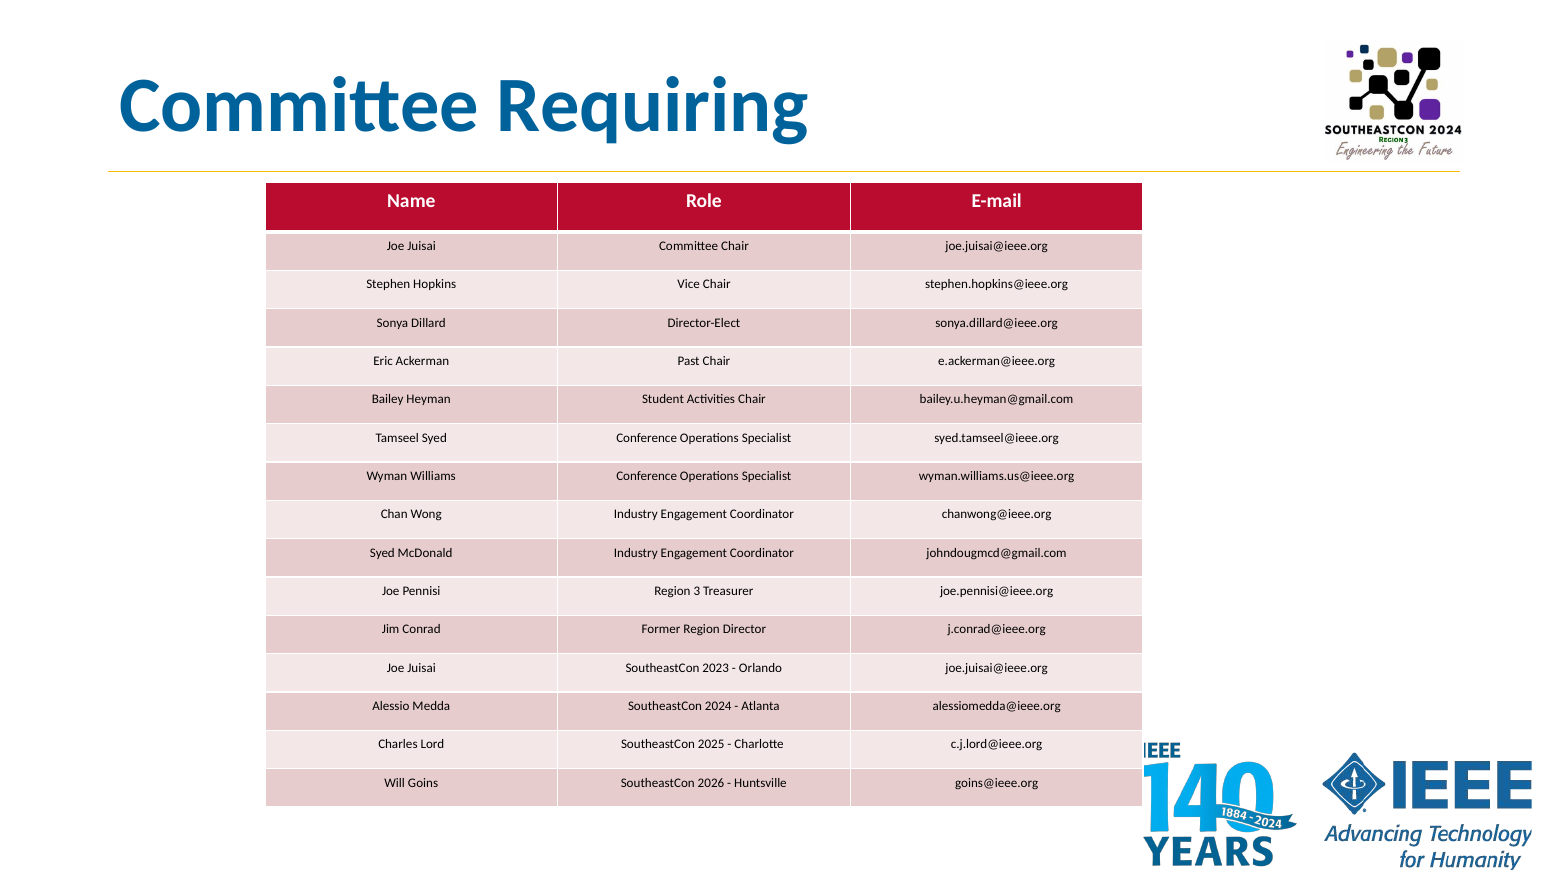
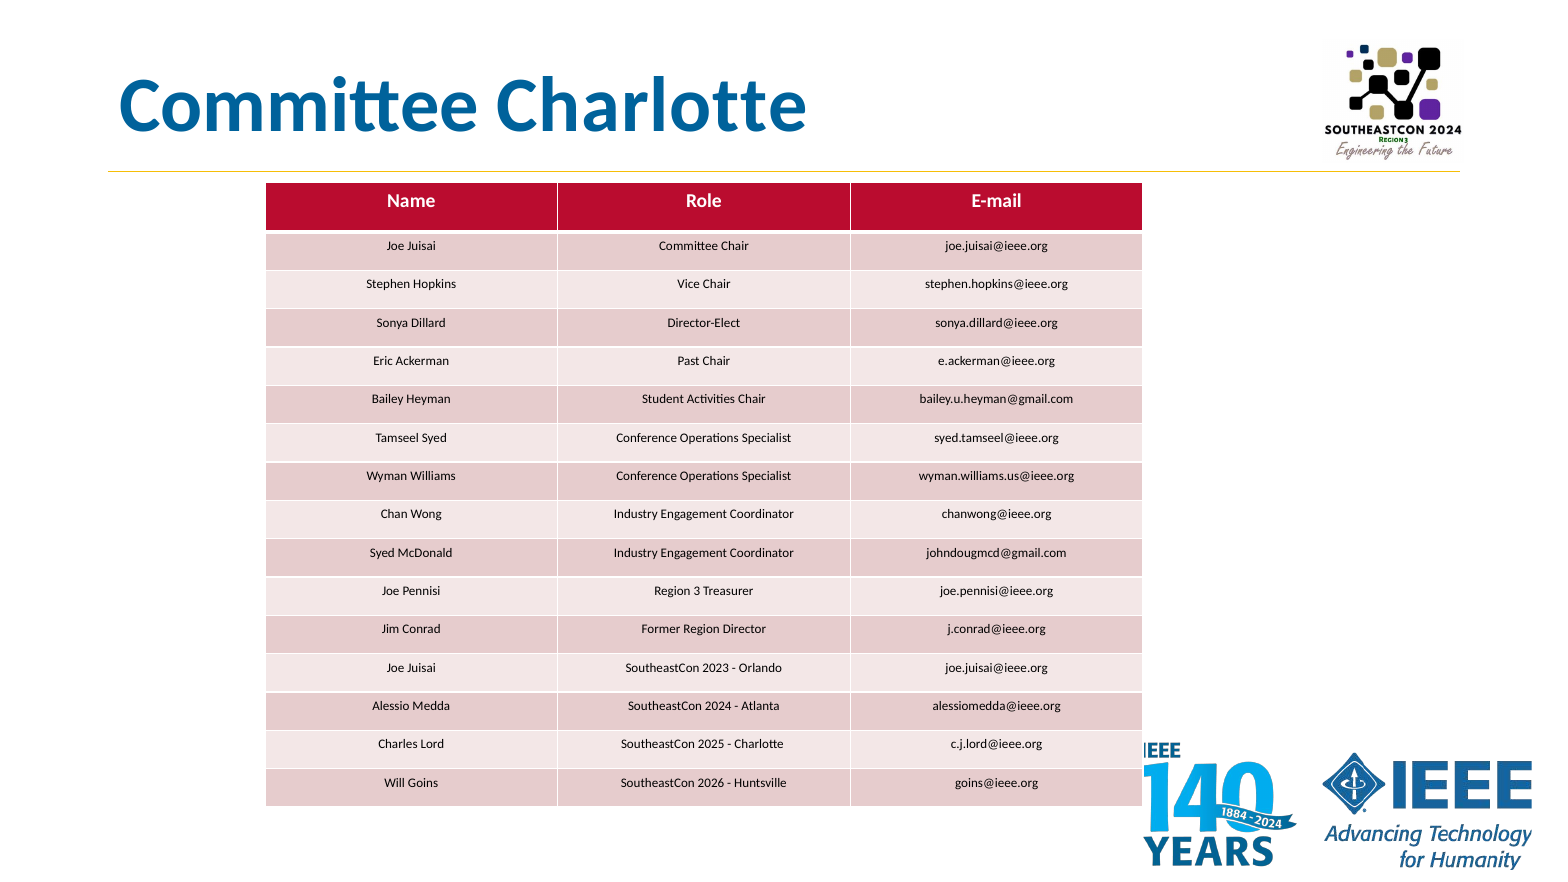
Committee Requiring: Requiring -> Charlotte (652, 105)
